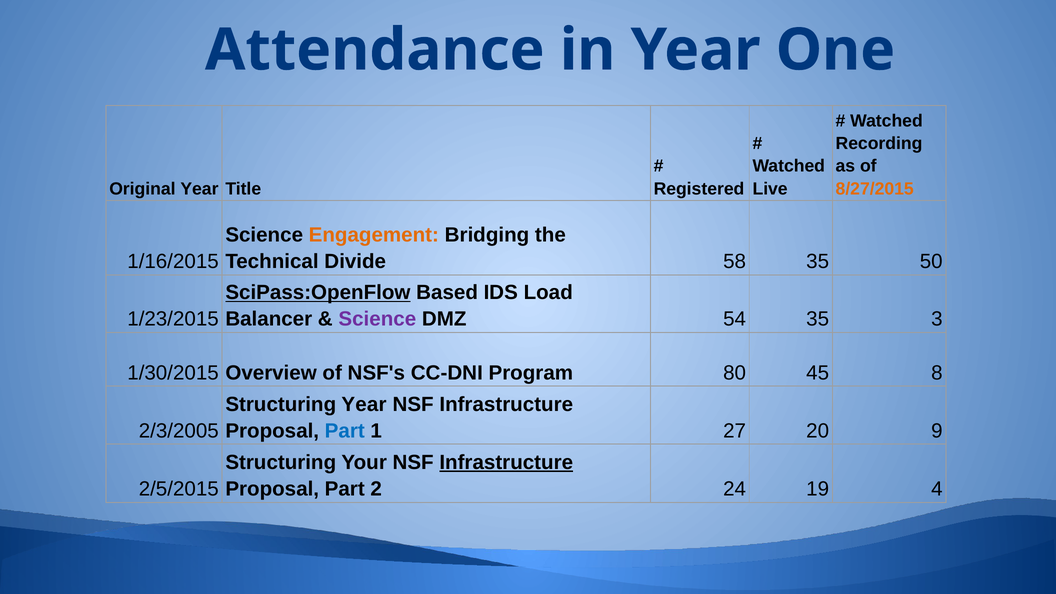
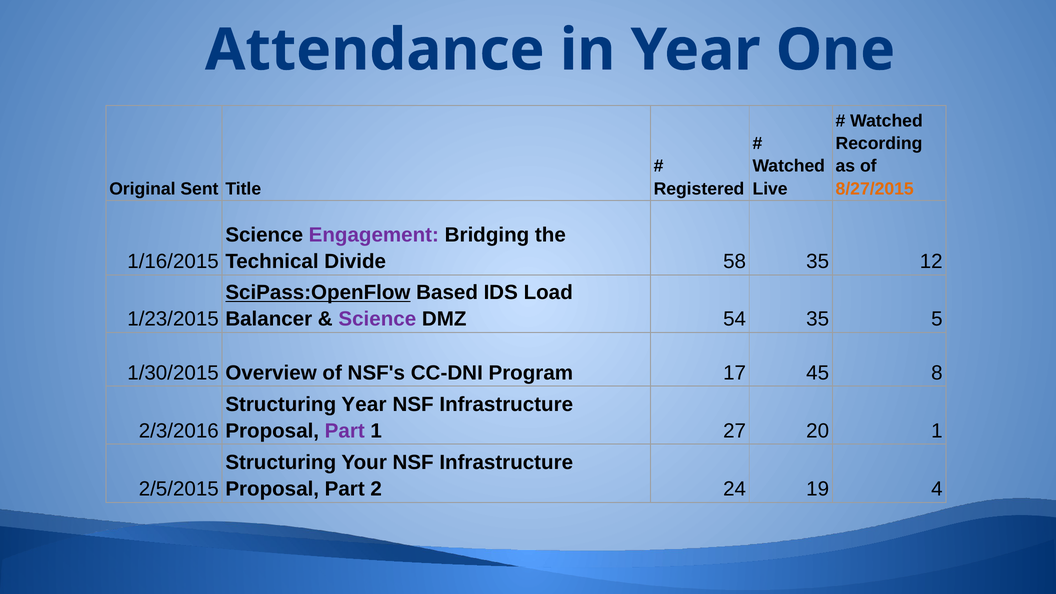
Original Year: Year -> Sent (199, 189)
Engagement colour: orange -> purple (374, 235)
50: 50 -> 12 (931, 262)
3: 3 -> 5 (937, 319)
80: 80 -> 17 (735, 373)
2/3/2005: 2/3/2005 -> 2/3/2016 (179, 431)
Part colour: blue -> purple (345, 431)
20 9: 9 -> 1 (937, 431)
Infrastructure underline: present -> none (506, 462)
